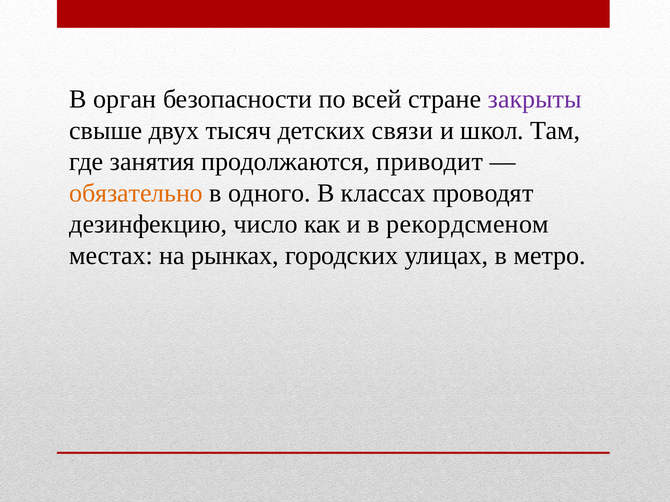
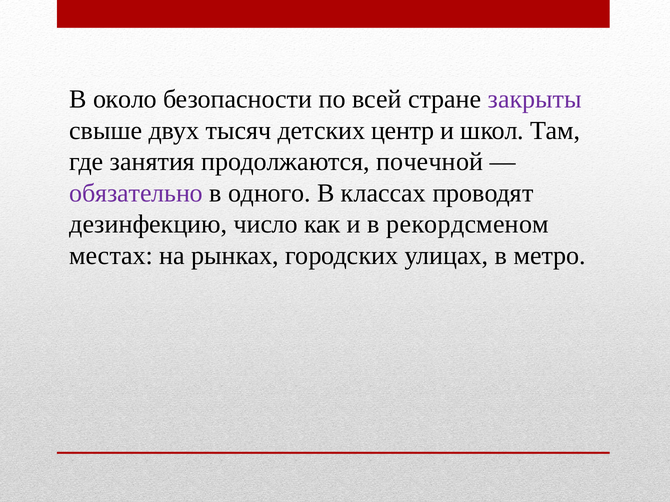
орган: орган -> около (125, 99)
связи: связи -> центр (403, 131)
приводит: приводит -> почечной (430, 162)
обязательно colour: orange -> purple (136, 193)
